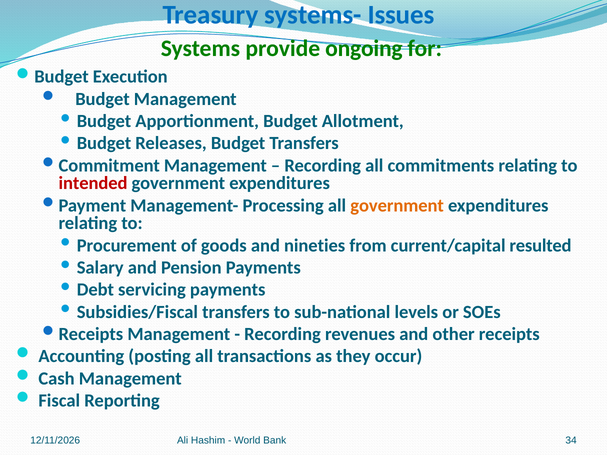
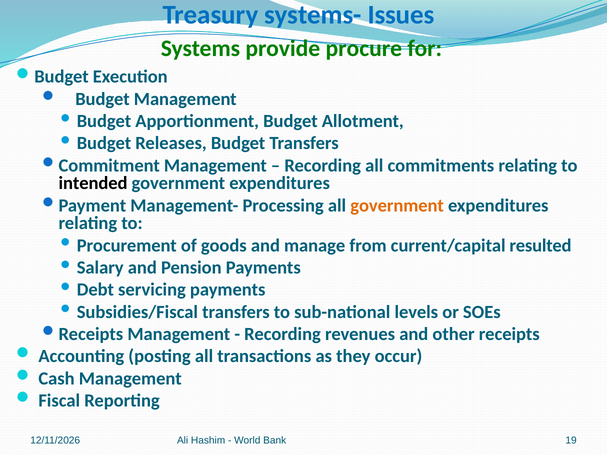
ongoing: ongoing -> procure (364, 48)
intended colour: red -> black (93, 183)
nineties: nineties -> manage (315, 246)
34: 34 -> 19 (571, 441)
